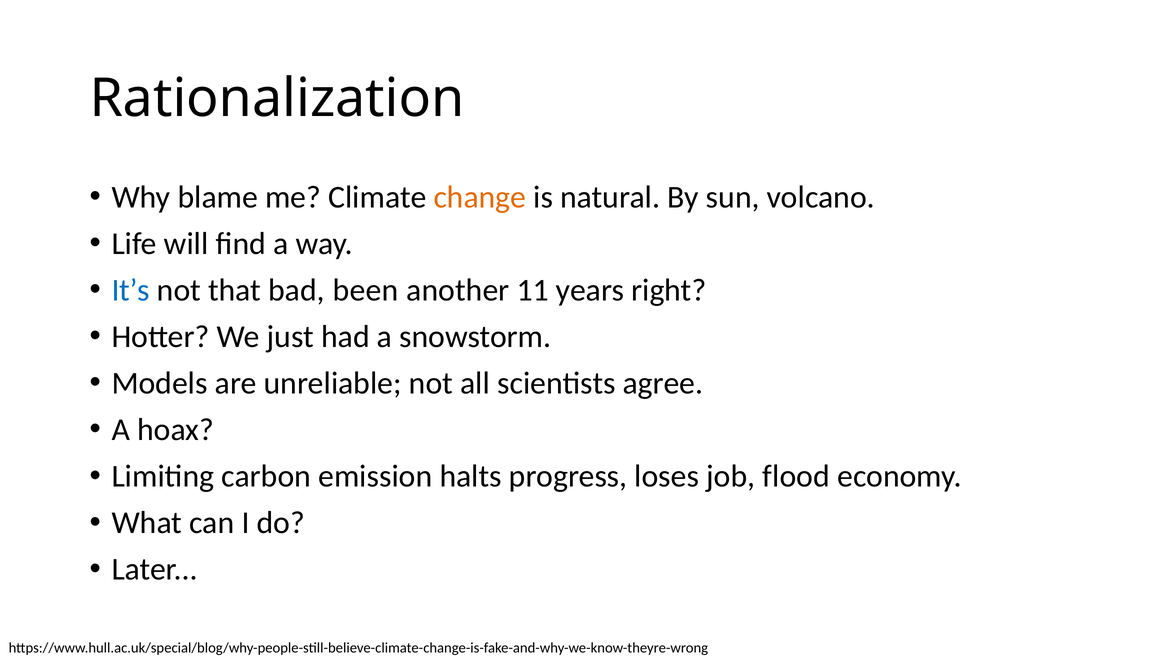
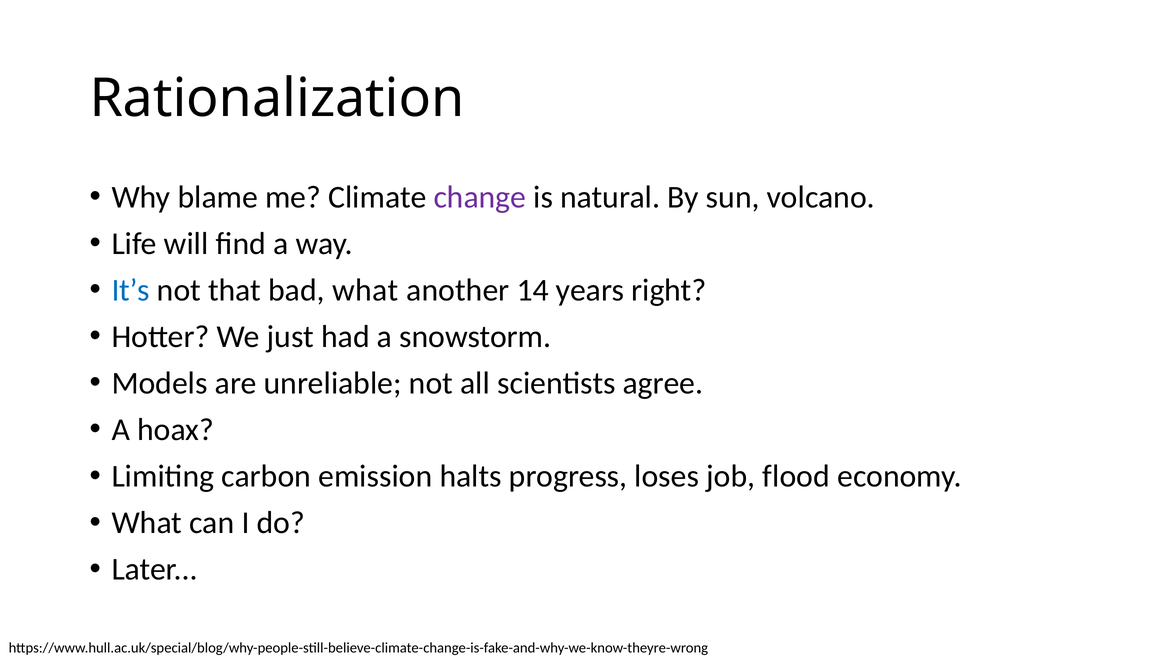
change colour: orange -> purple (480, 197)
bad been: been -> what (365, 290)
11: 11 -> 14 (533, 290)
